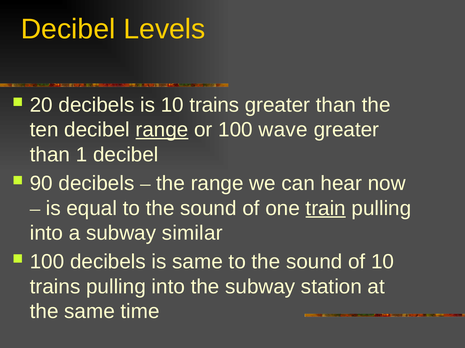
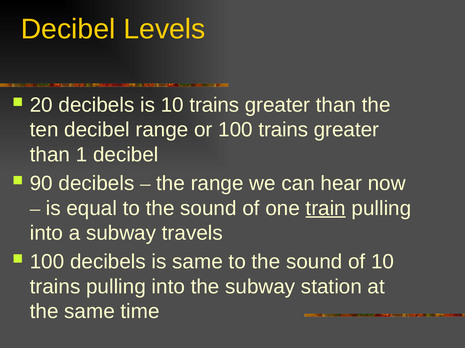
range underline: present -> none (162, 130)
100 wave: wave -> trains (283, 130)
similar: similar -> travels (192, 233)
